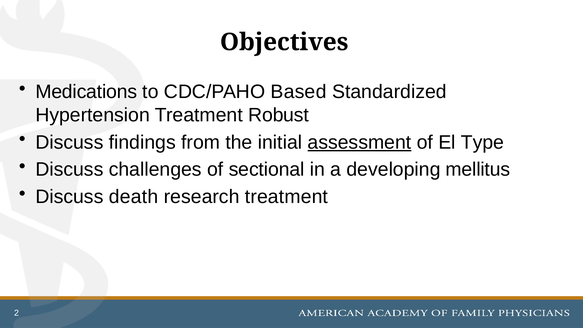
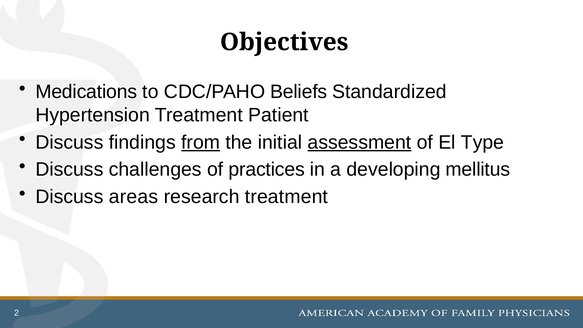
Based: Based -> Beliefs (299, 92)
Robust: Robust -> Patient (278, 115)
from underline: none -> present (201, 142)
sectional: sectional -> practices (267, 170)
death: death -> areas (134, 197)
